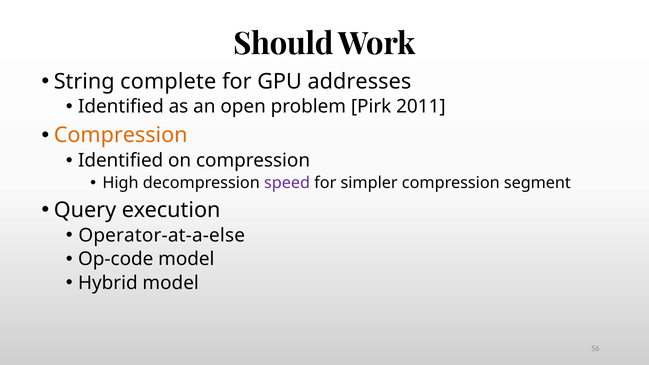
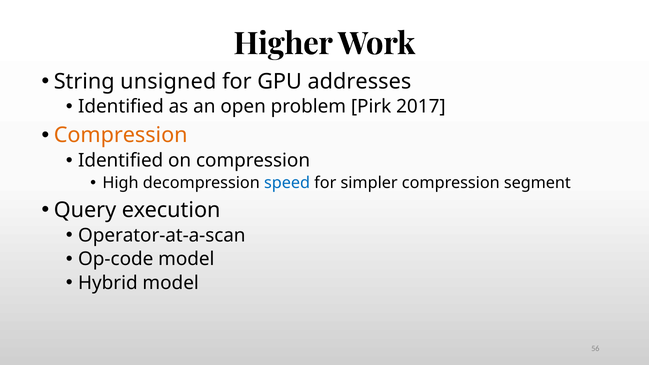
Should: Should -> Higher (283, 44)
complete: complete -> unsigned (168, 81)
2011: 2011 -> 2017 (421, 107)
speed colour: purple -> blue (287, 183)
Operator-at-a-else: Operator-at-a-else -> Operator-at-a-scan (162, 235)
